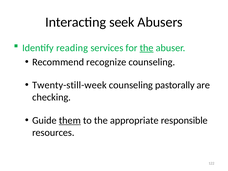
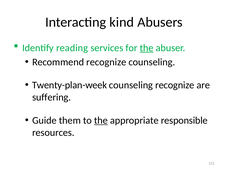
seek: seek -> kind (122, 22)
Twenty-still-week: Twenty-still-week -> Twenty-plan-week (70, 85)
counseling pastorally: pastorally -> recognize (175, 85)
checking: checking -> suffering (52, 97)
them underline: present -> none (70, 120)
the underline: none -> present (101, 120)
